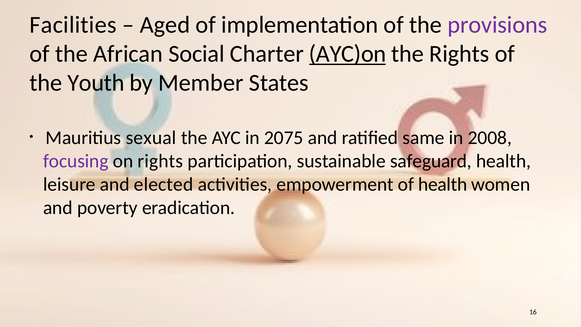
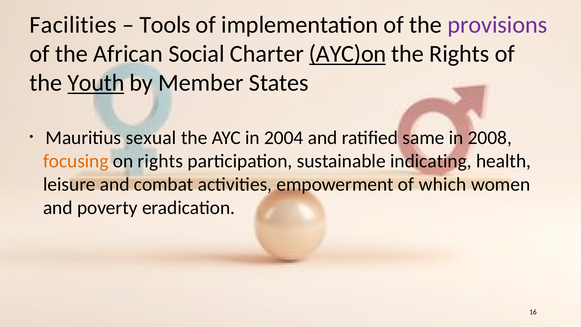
Aged: Aged -> Tools (165, 25)
Youth underline: none -> present (96, 83)
2075: 2075 -> 2004 (284, 138)
focusing colour: purple -> orange (76, 161)
safeguard: safeguard -> indicating (431, 161)
elected: elected -> combat (164, 184)
of health: health -> which (443, 184)
